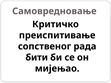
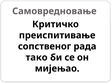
бити: бити -> тако (37, 58)
